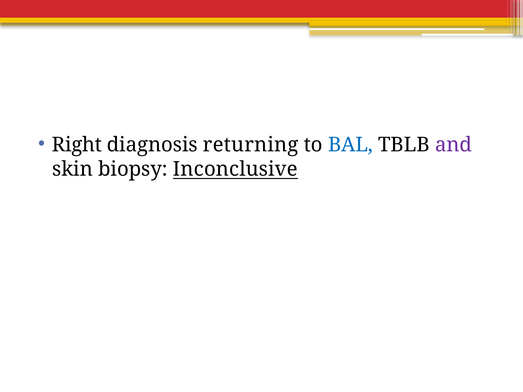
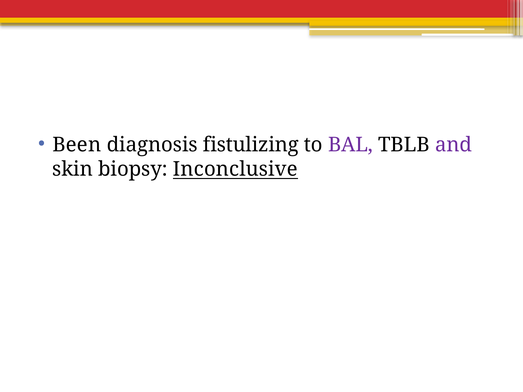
Right: Right -> Been (77, 145)
returning: returning -> fistulizing (251, 145)
BAL colour: blue -> purple (351, 145)
